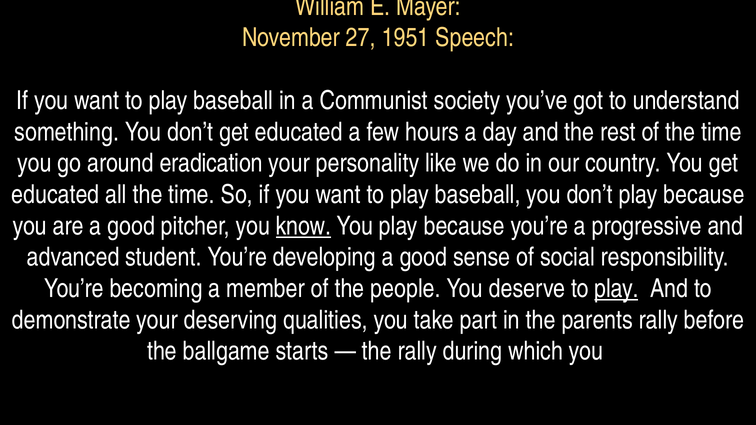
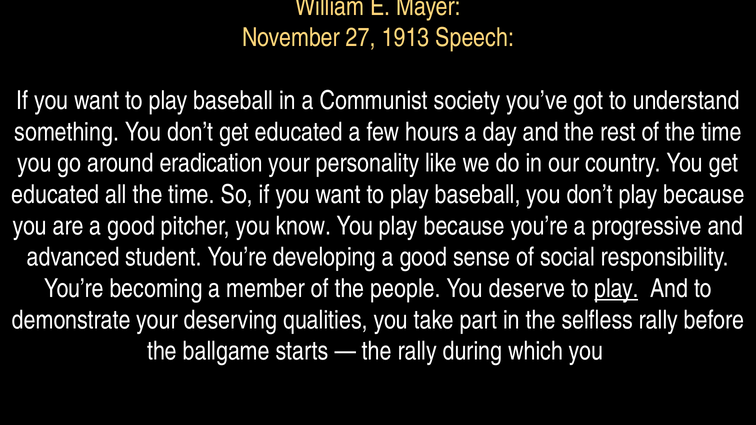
1951: 1951 -> 1913 (406, 38)
know underline: present -> none (304, 226)
parents: parents -> selfless (597, 320)
